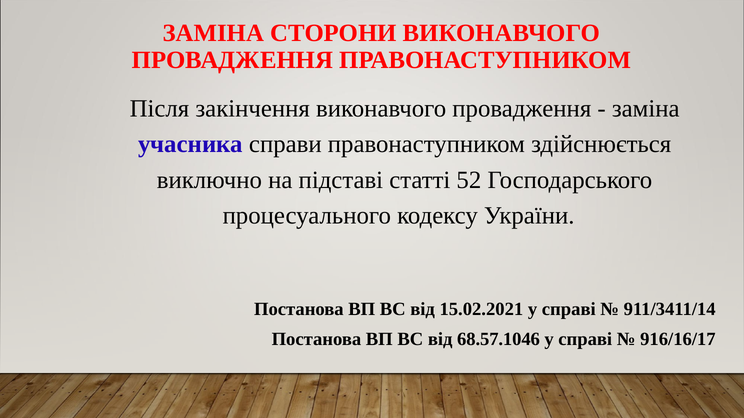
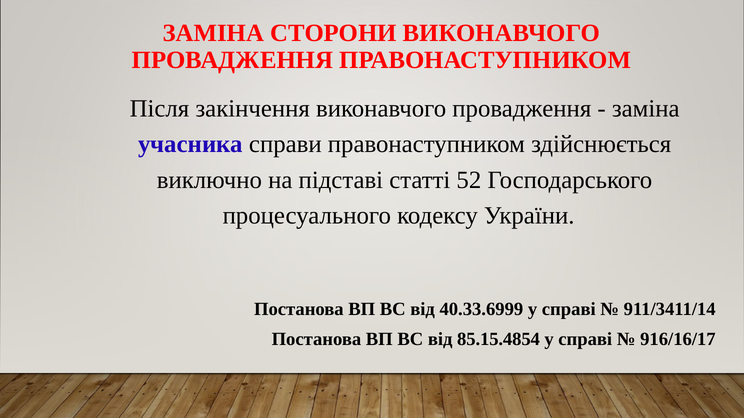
15.02.2021: 15.02.2021 -> 40.33.6999 (481, 309)
68.57.1046: 68.57.1046 -> 85.15.4854 (499, 339)
